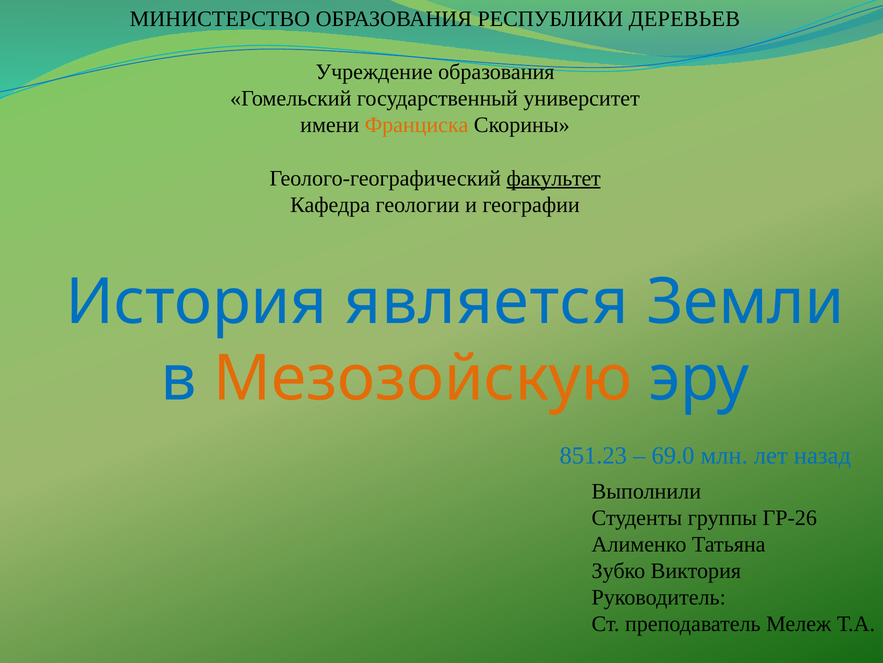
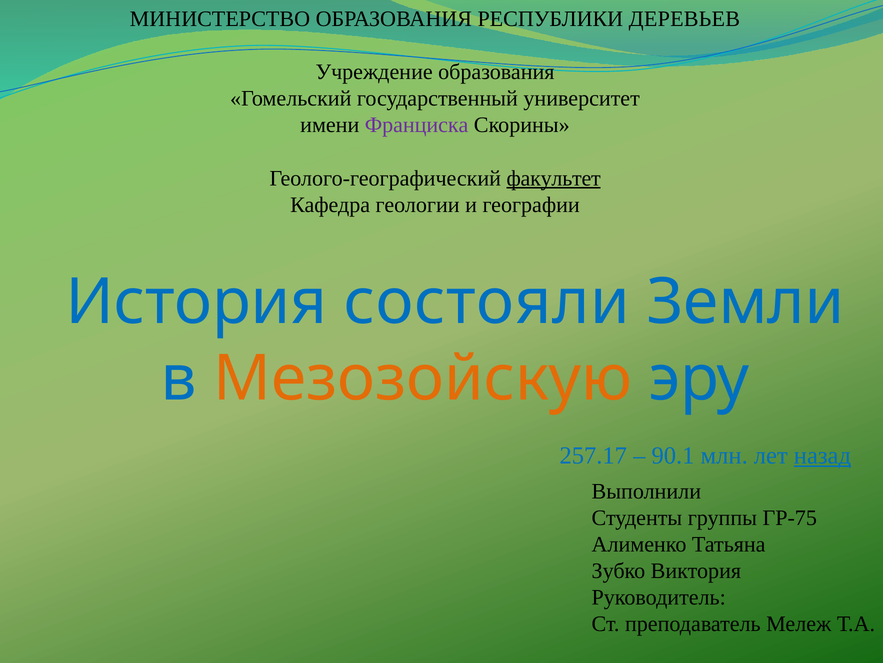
Франциска colour: orange -> purple (417, 125)
является: является -> состояли (487, 302)
851.23: 851.23 -> 257.17 (593, 455)
69.0: 69.0 -> 90.1 (673, 455)
назад underline: none -> present (822, 455)
ГР-26: ГР-26 -> ГР-75 (790, 517)
